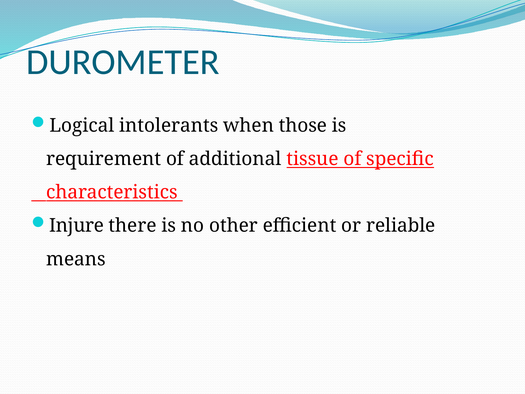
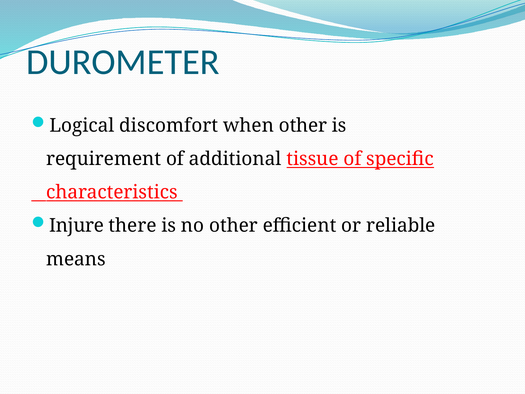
intolerants: intolerants -> discomfort (169, 125)
when those: those -> other (303, 125)
